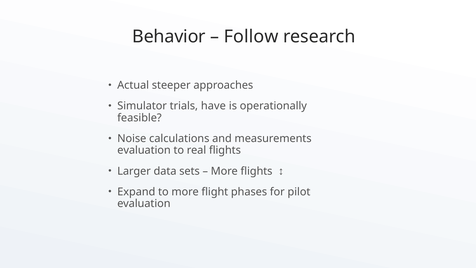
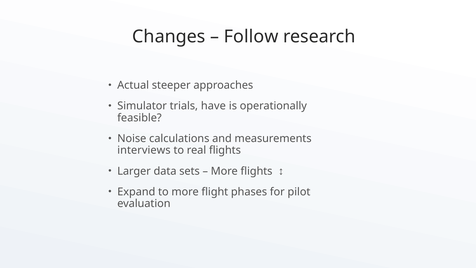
Behavior: Behavior -> Changes (169, 36)
evaluation: evaluation -> interviews (144, 150)
